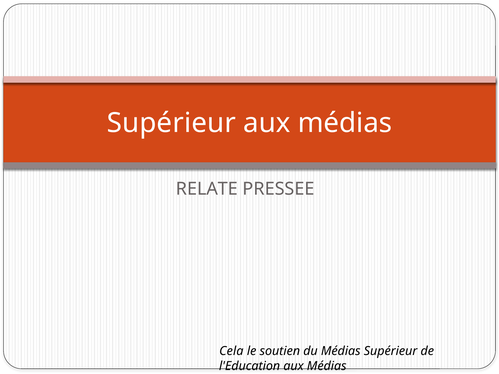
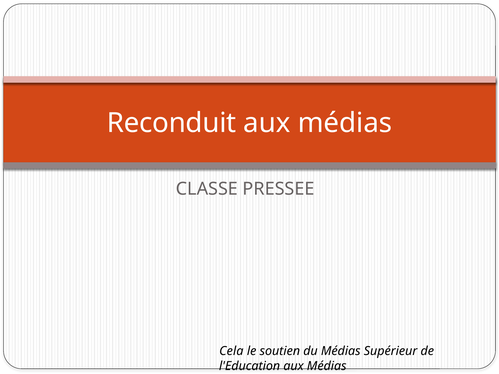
Supérieur: Supérieur -> Reconduit (172, 123)
RELATE: RELATE -> CLASSE (207, 189)
